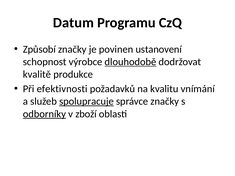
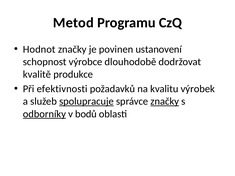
Datum: Datum -> Metod (73, 23)
Způsobí: Způsobí -> Hodnot (39, 49)
dlouhodobě underline: present -> none (130, 62)
vnímání: vnímání -> výrobek (198, 89)
značky underline: none -> present (165, 102)
zboží: zboží -> bodů (86, 114)
